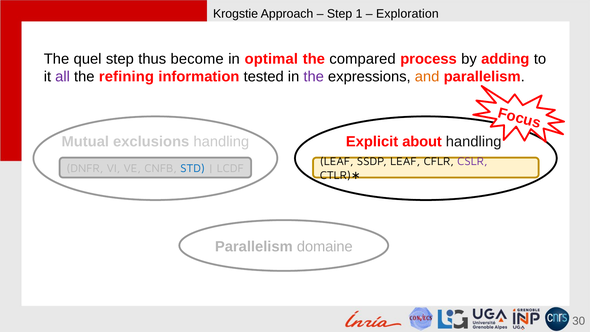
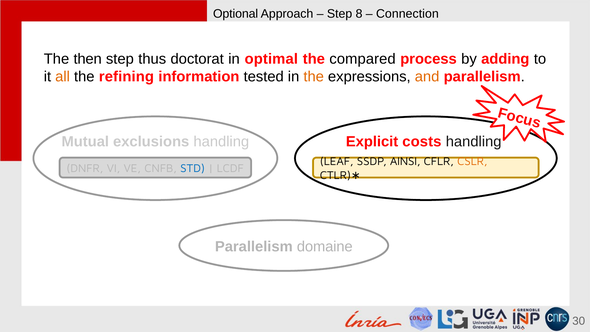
Krogstie: Krogstie -> Optional (236, 14)
1: 1 -> 8 (359, 14)
Exploration: Exploration -> Connection (407, 14)
quel: quel -> then (88, 59)
become: become -> doctorat (197, 59)
all colour: purple -> orange (63, 77)
the colour: purple -> orange (314, 77)
about: about -> costs (422, 142)
SSDP LEAF: LEAF -> AINSI (405, 161)
CSLR colour: purple -> orange (472, 161)
